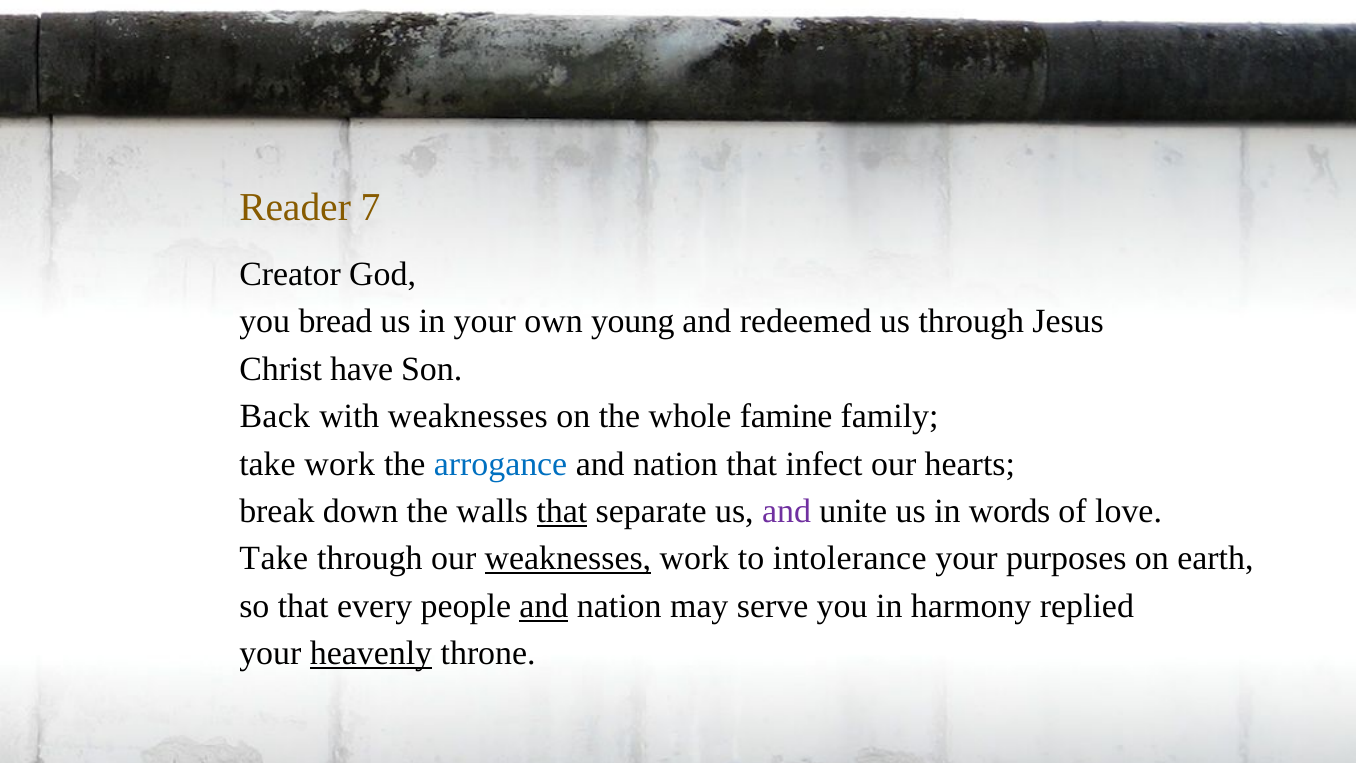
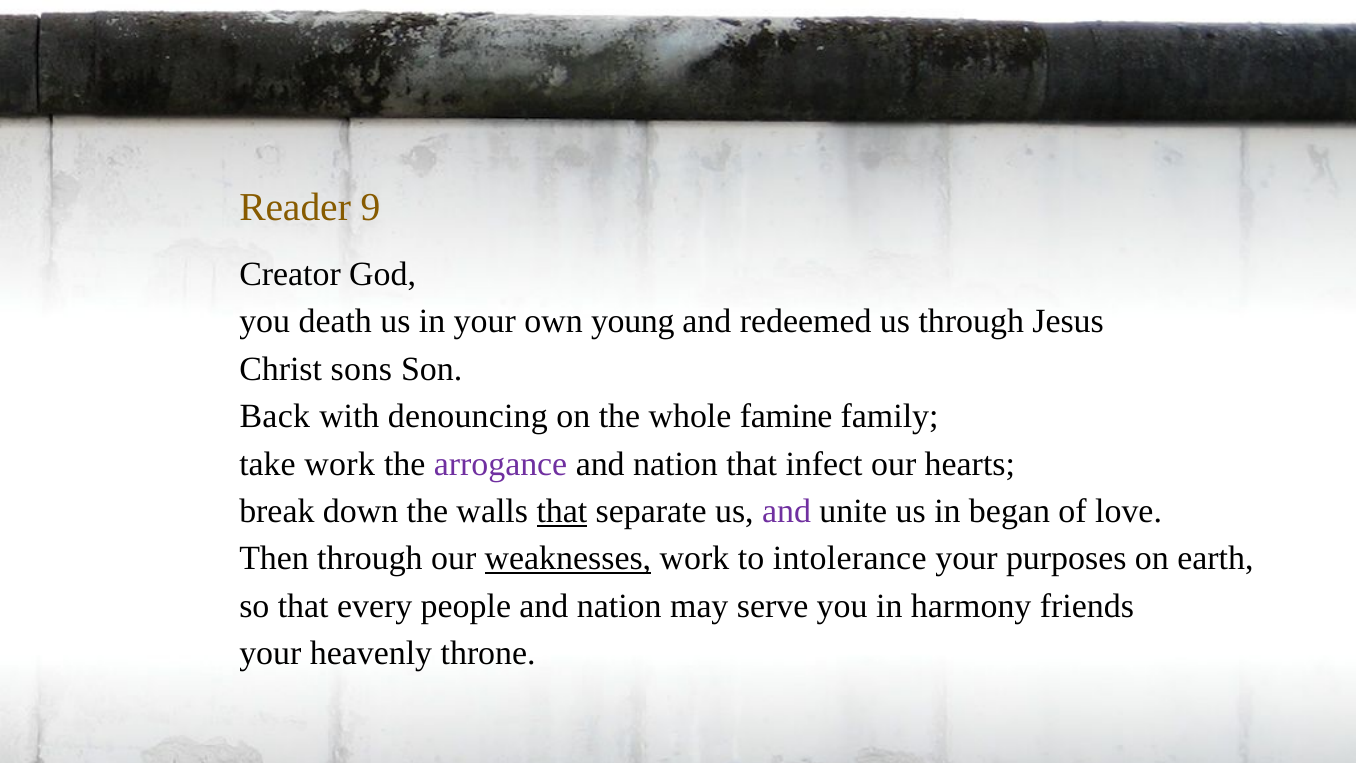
7: 7 -> 9 (371, 208)
bread: bread -> death (335, 321)
have: have -> sons (361, 369)
with weaknesses: weaknesses -> denouncing (468, 416)
arrogance colour: blue -> purple (501, 464)
words: words -> began (1009, 511)
Take: Take -> Then (274, 559)
and underline: present -> none (544, 606)
replied: replied -> friends (1087, 606)
heavenly underline: present -> none (371, 653)
